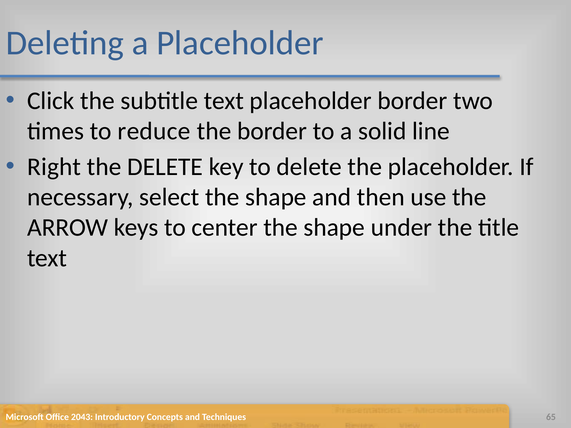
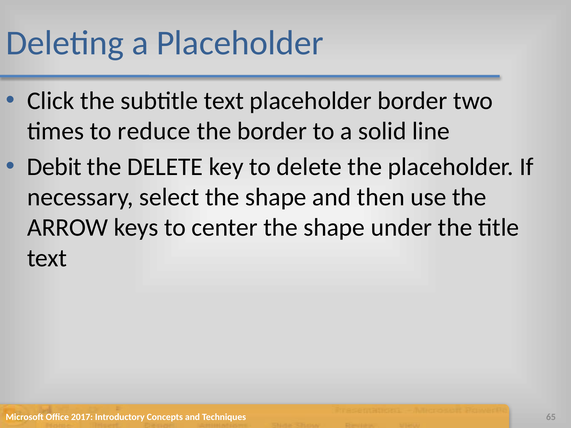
Right: Right -> Debit (54, 167)
2043: 2043 -> 2017 (82, 417)
